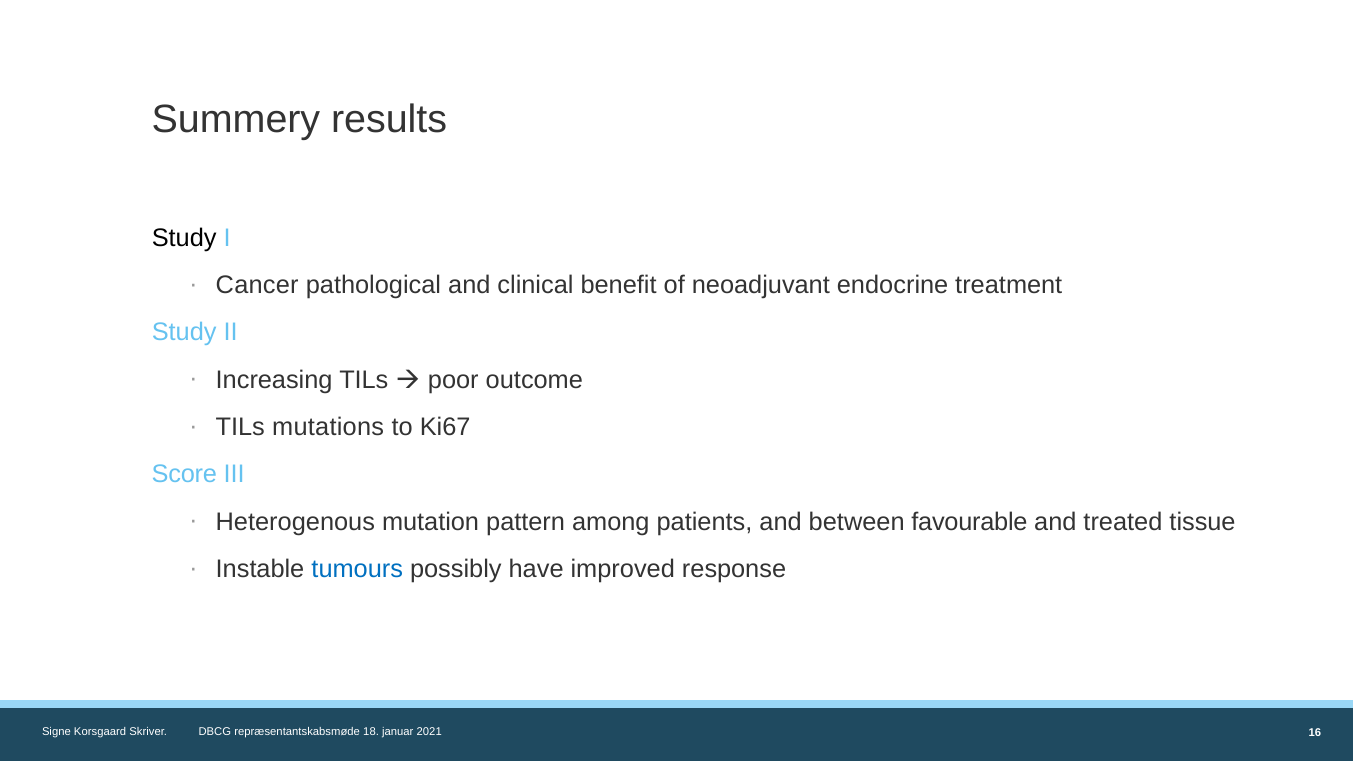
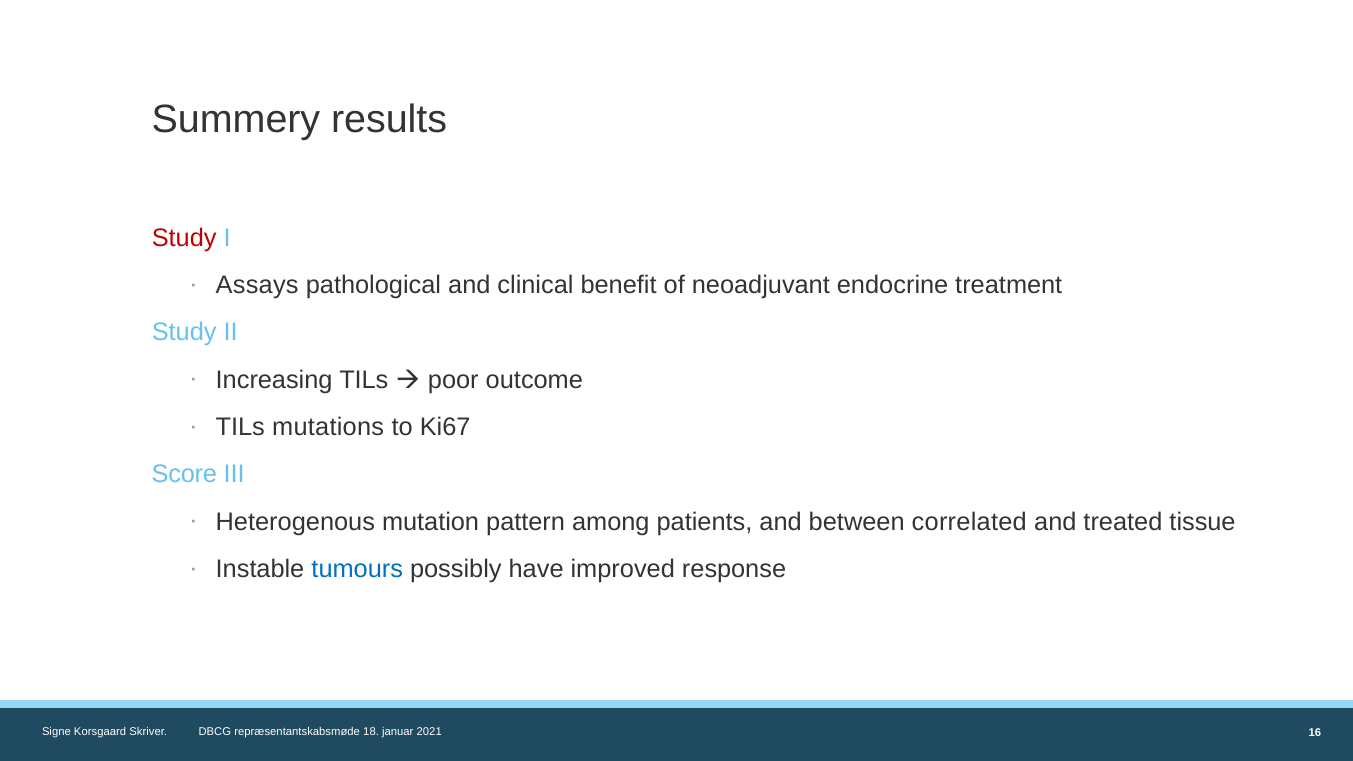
Study colour: black -> red (184, 238)
Cancer: Cancer -> Assays (257, 285)
favourable: favourable -> correlated (969, 522)
